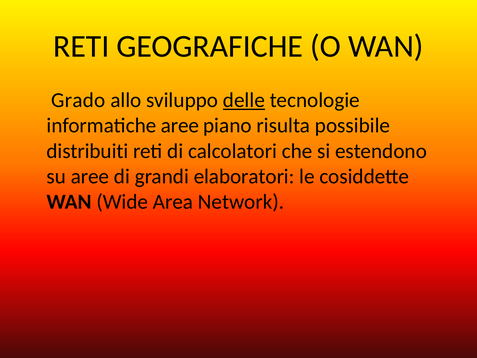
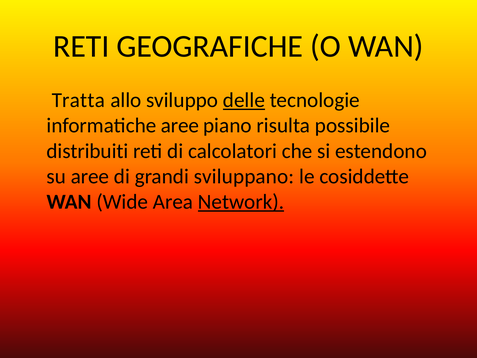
Grado: Grado -> Tratta (78, 100)
elaboratori: elaboratori -> sviluppano (244, 176)
Network underline: none -> present (241, 202)
